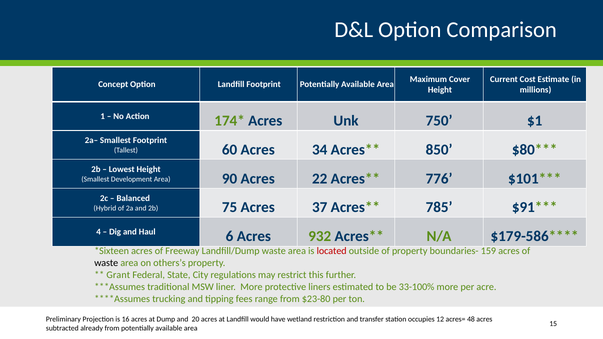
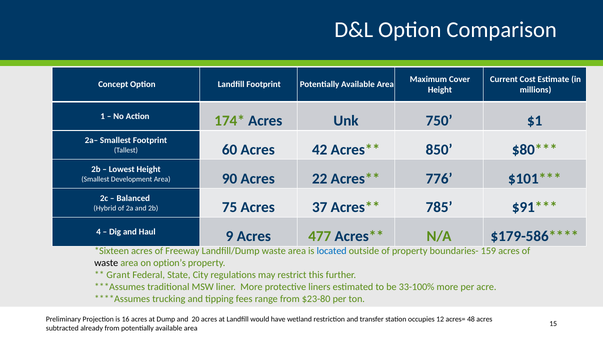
34: 34 -> 42 (320, 150)
6: 6 -> 9 (230, 237)
932: 932 -> 477 (320, 237)
located colour: red -> blue (332, 251)
others’s: others’s -> option’s (170, 263)
